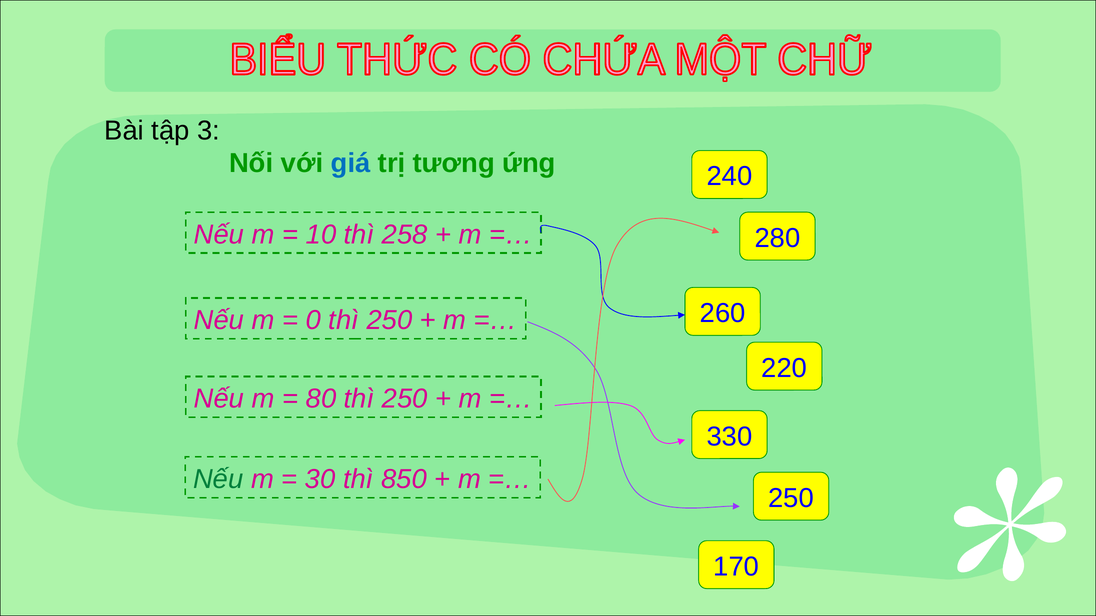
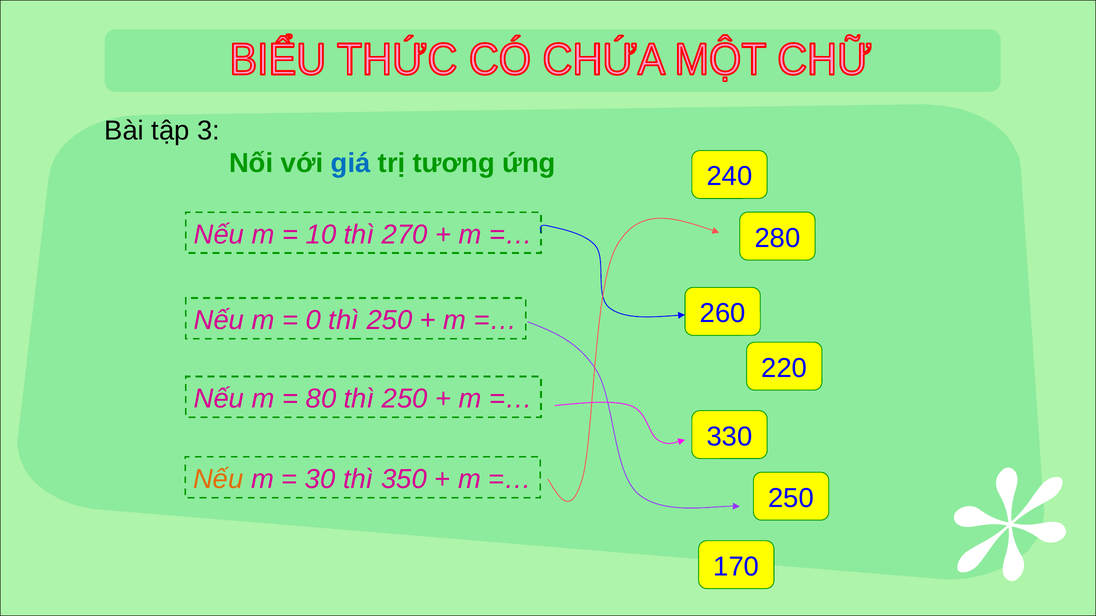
258: 258 -> 270 (405, 235)
Nếu colour: green -> orange (218, 480)
850: 850 -> 350 (404, 480)
